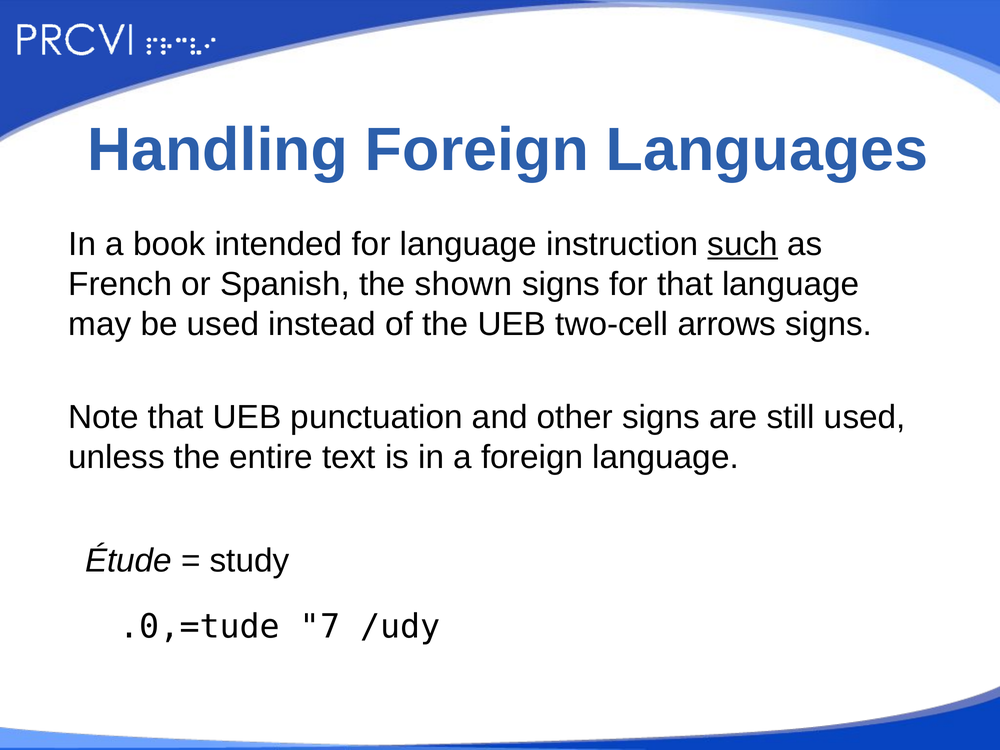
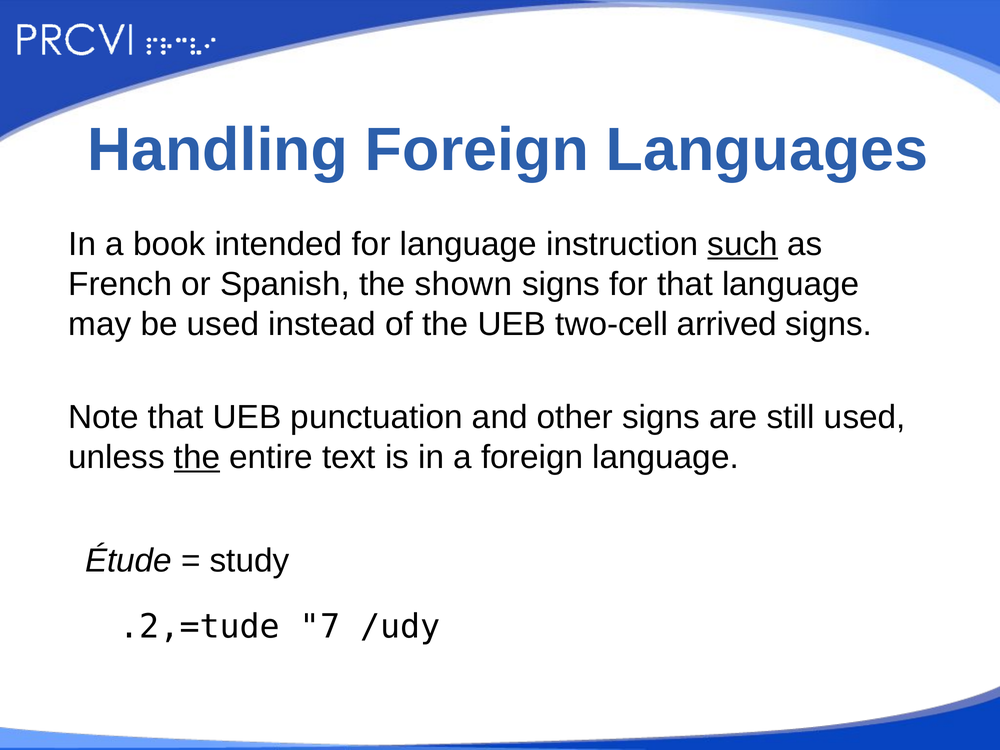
arrows: arrows -> arrived (727, 324)
the underline: none -> present (197, 457)
.0,=tude: .0,=tude -> .2,=tude (200, 627)
